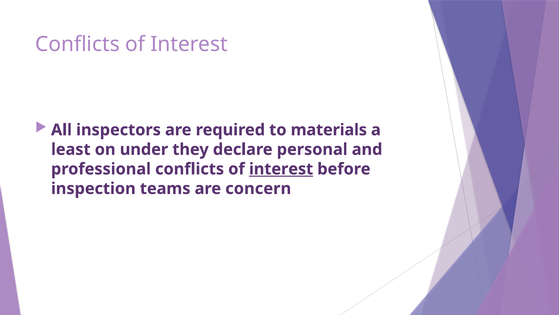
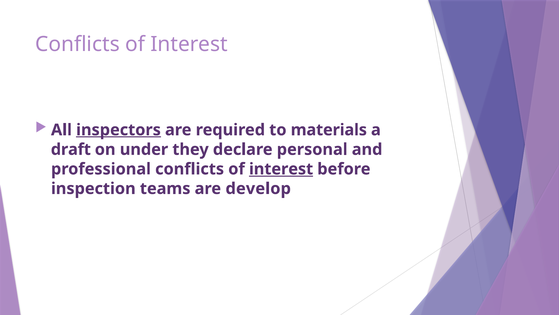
inspectors underline: none -> present (118, 130)
least: least -> draft (71, 149)
concern: concern -> develop (258, 188)
